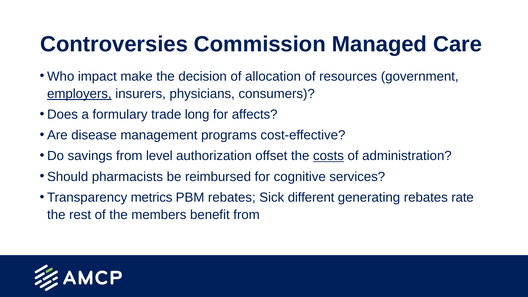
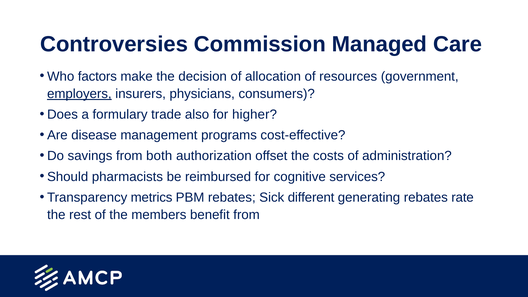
impact: impact -> factors (97, 76)
long: long -> also (197, 115)
affects: affects -> higher (255, 115)
level: level -> both (159, 156)
costs underline: present -> none (328, 156)
